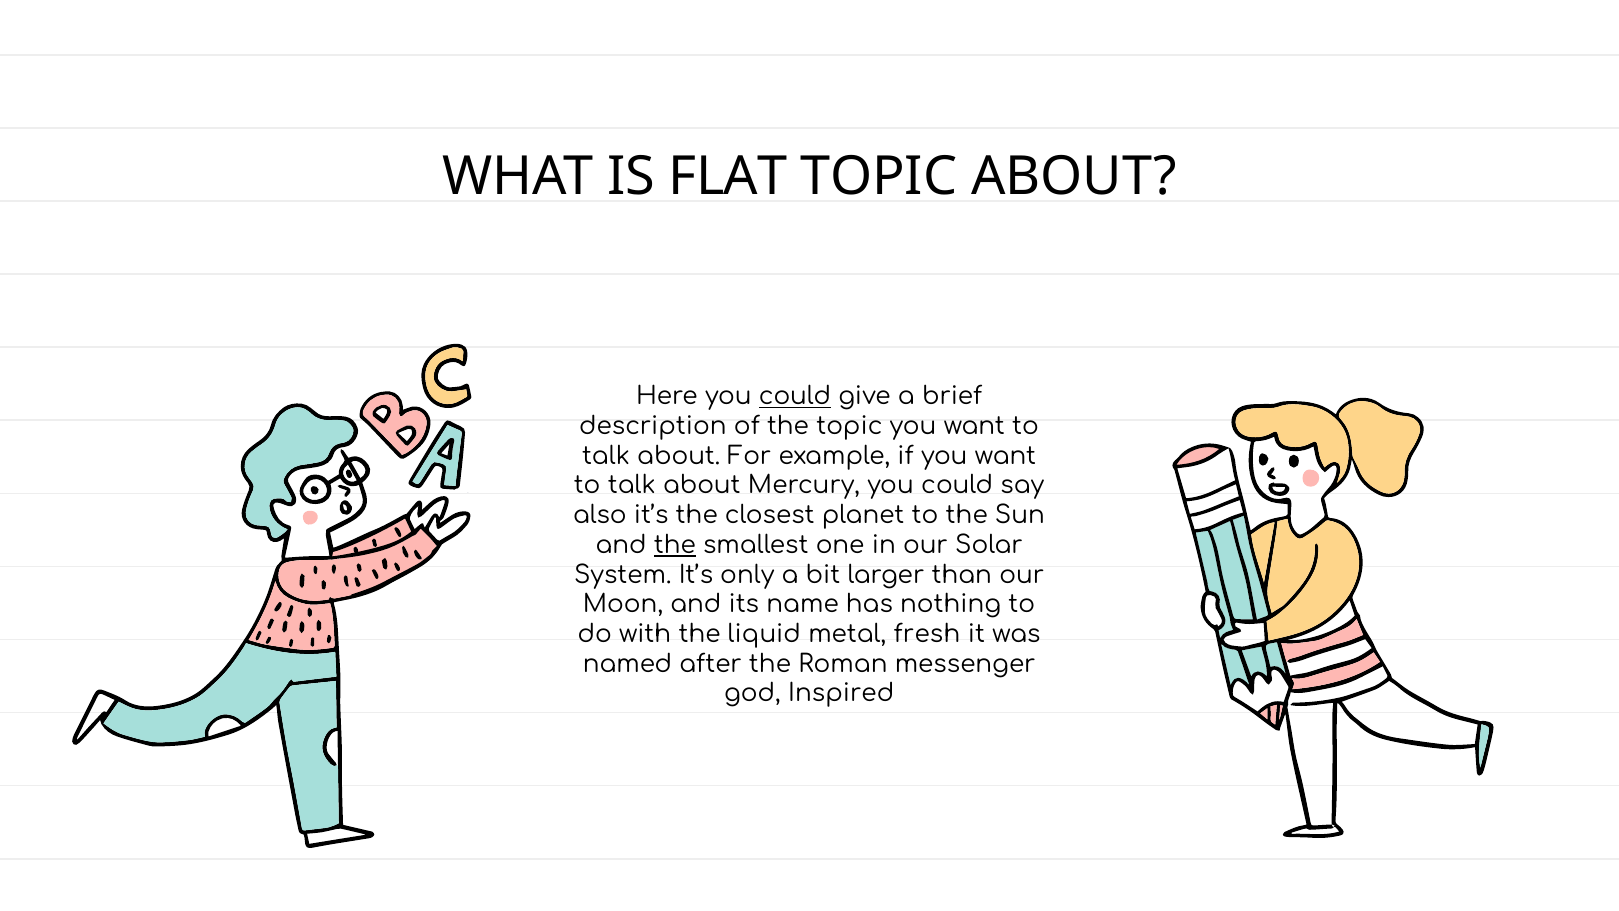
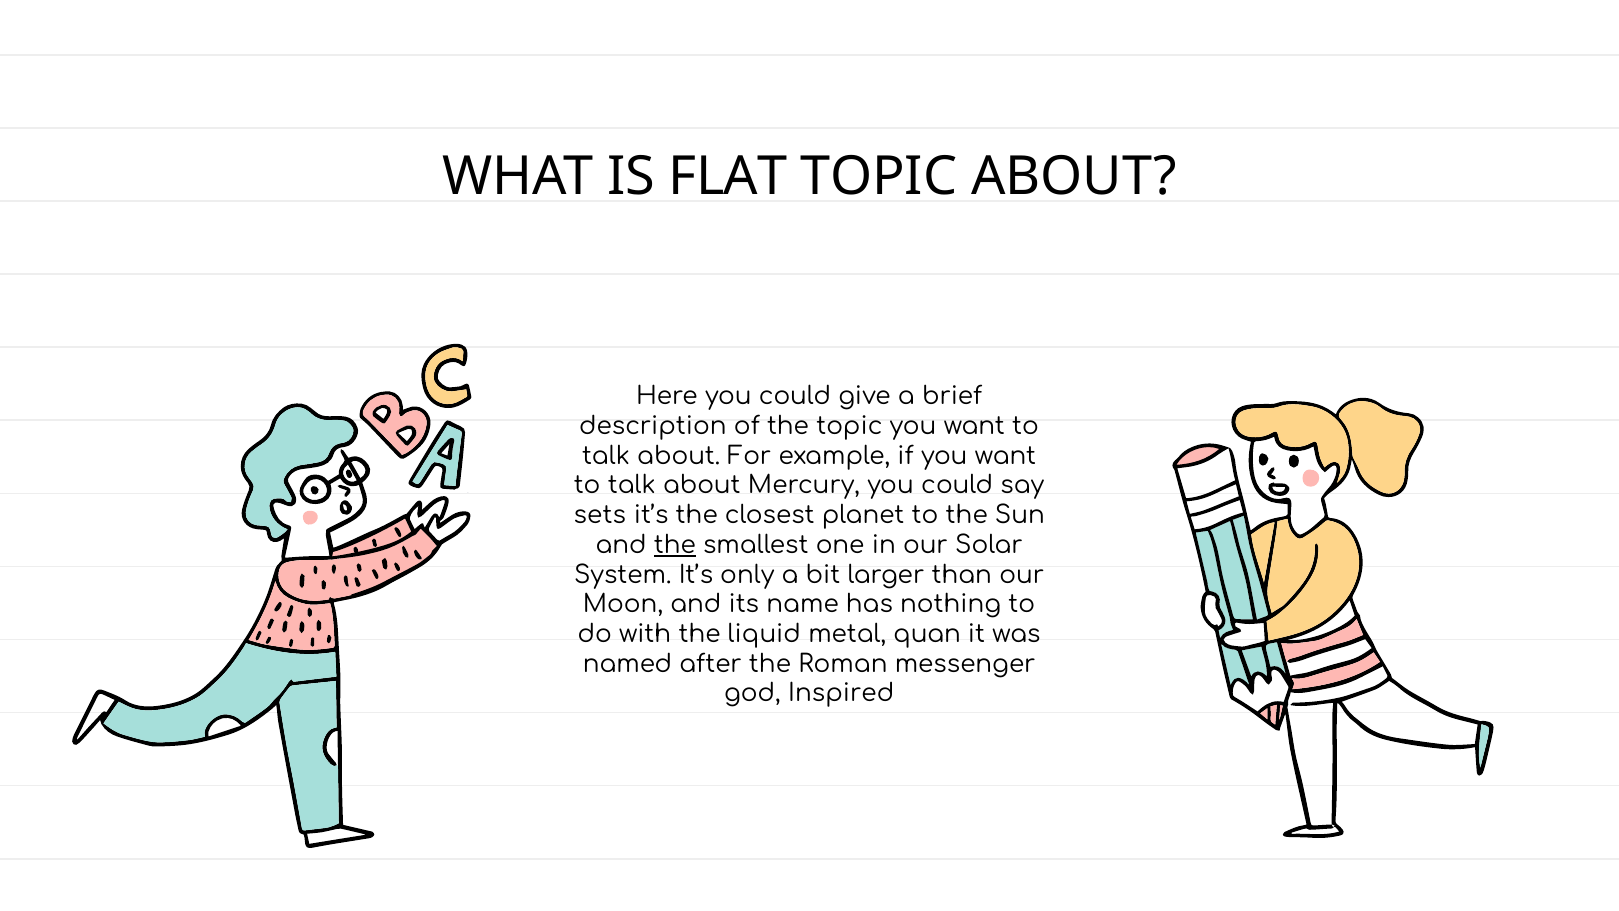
could underline: present -> none (795, 397)
also: also -> sets (600, 515)
fresh: fresh -> quan (927, 634)
